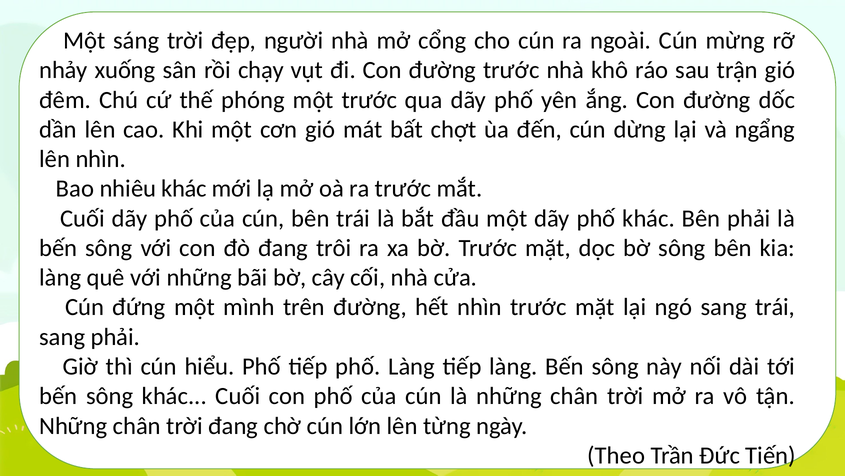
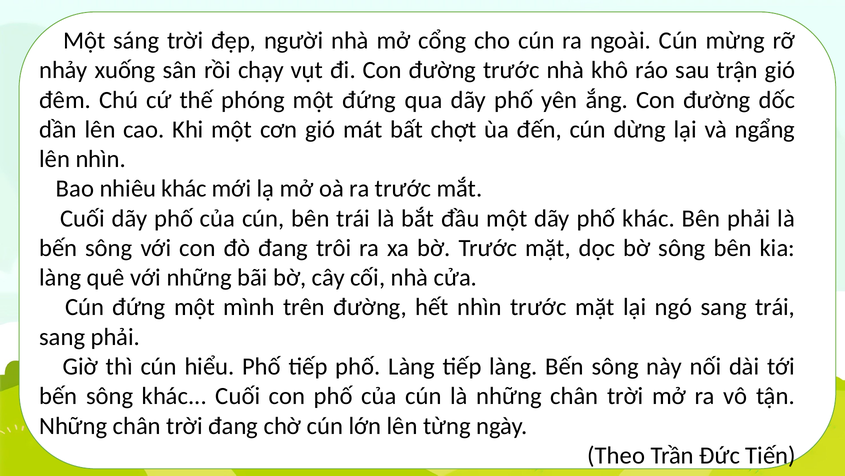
một trước: trước -> đứng (369, 100)
